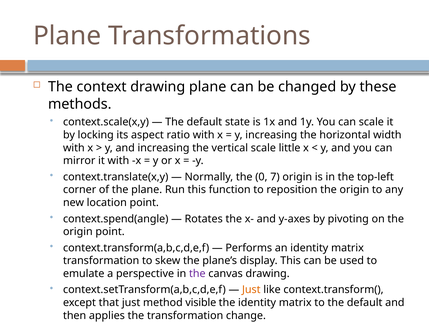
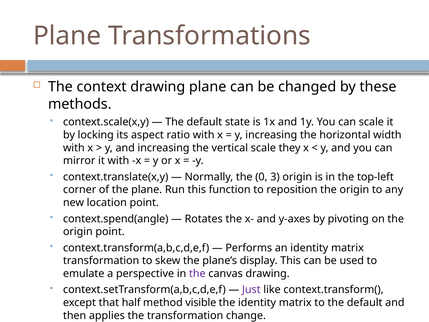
little: little -> they (290, 148)
7: 7 -> 3 (275, 177)
Just colour: orange -> purple (251, 290)
that just: just -> half (131, 302)
